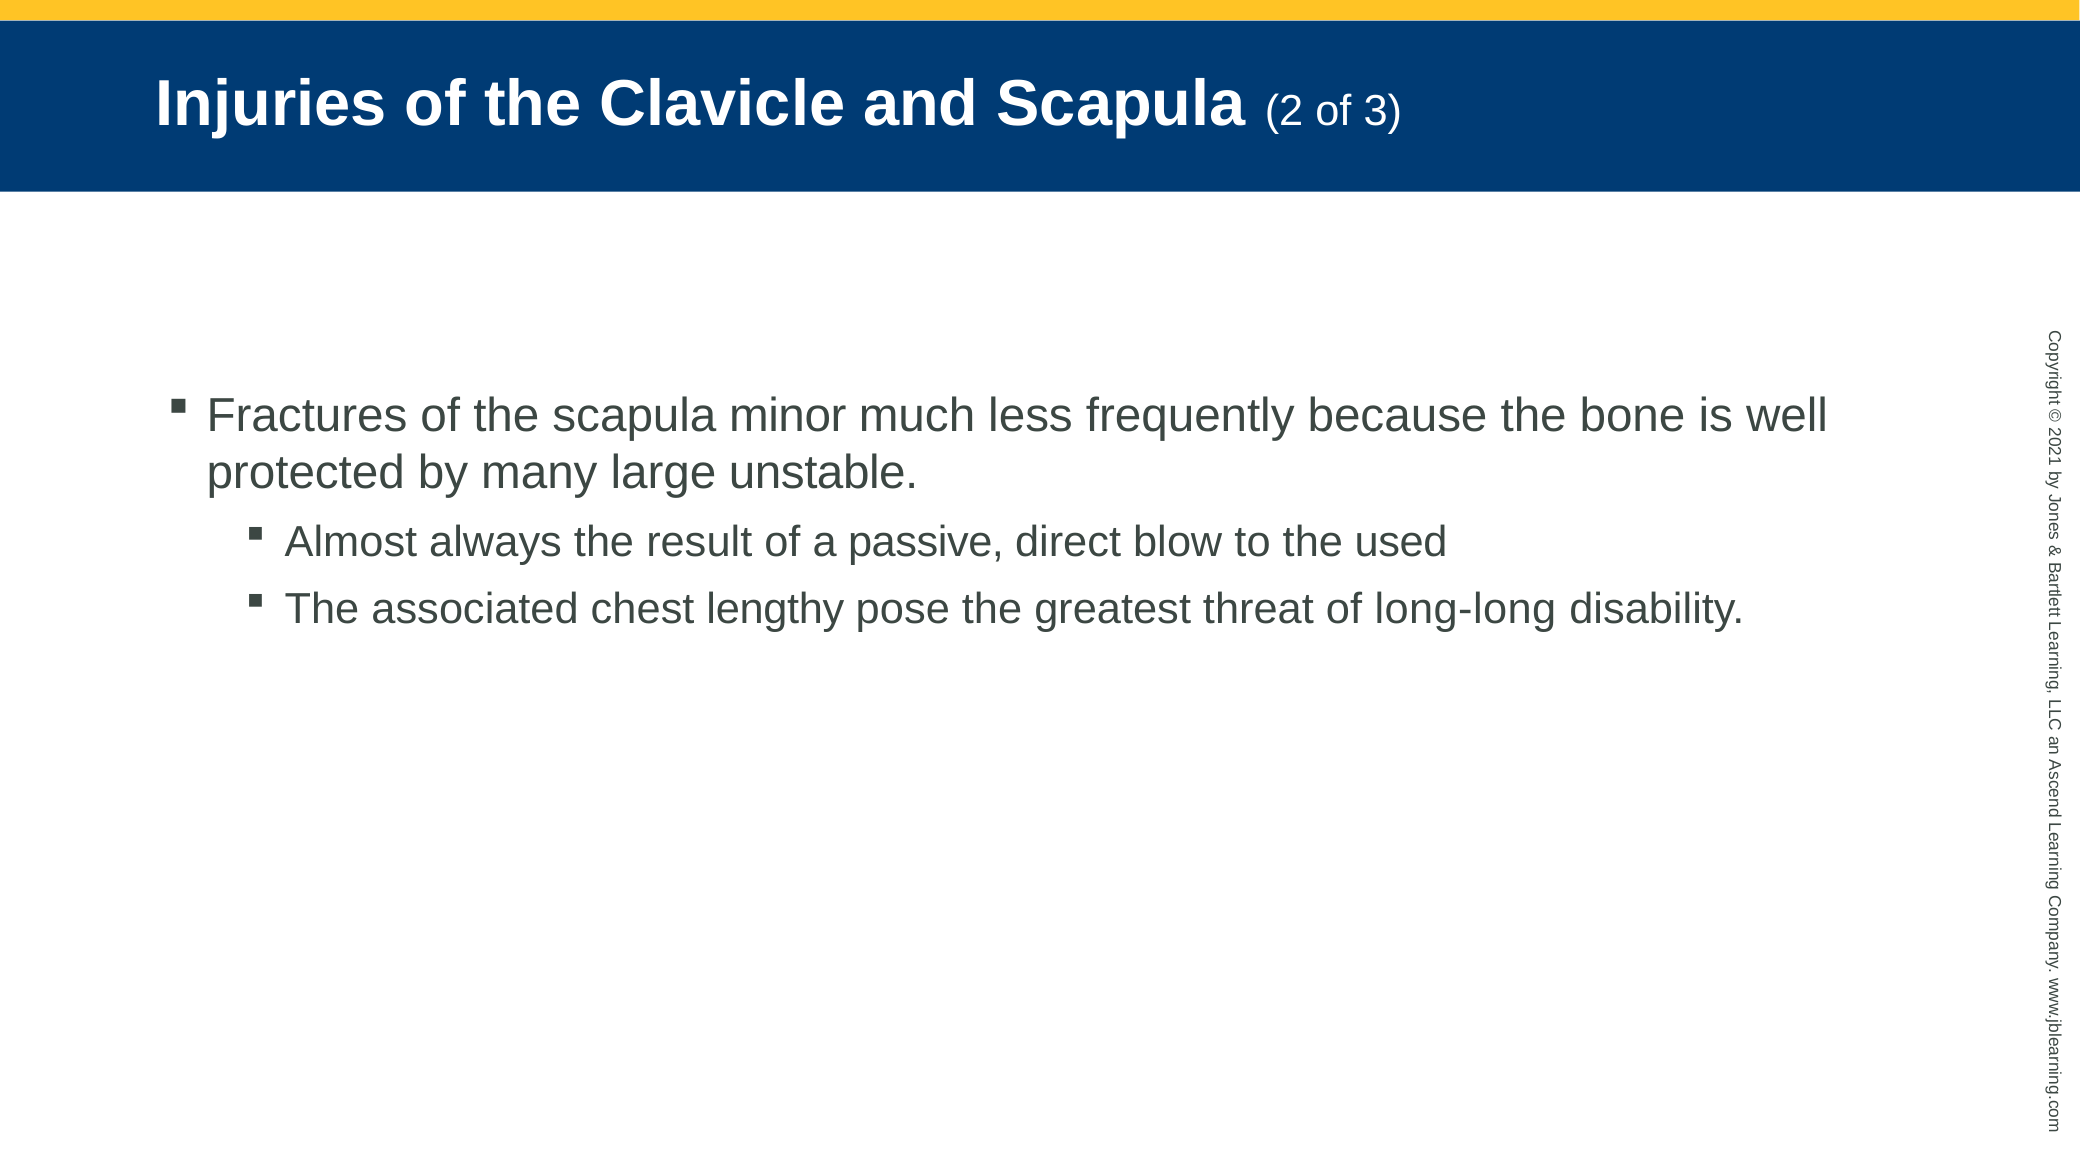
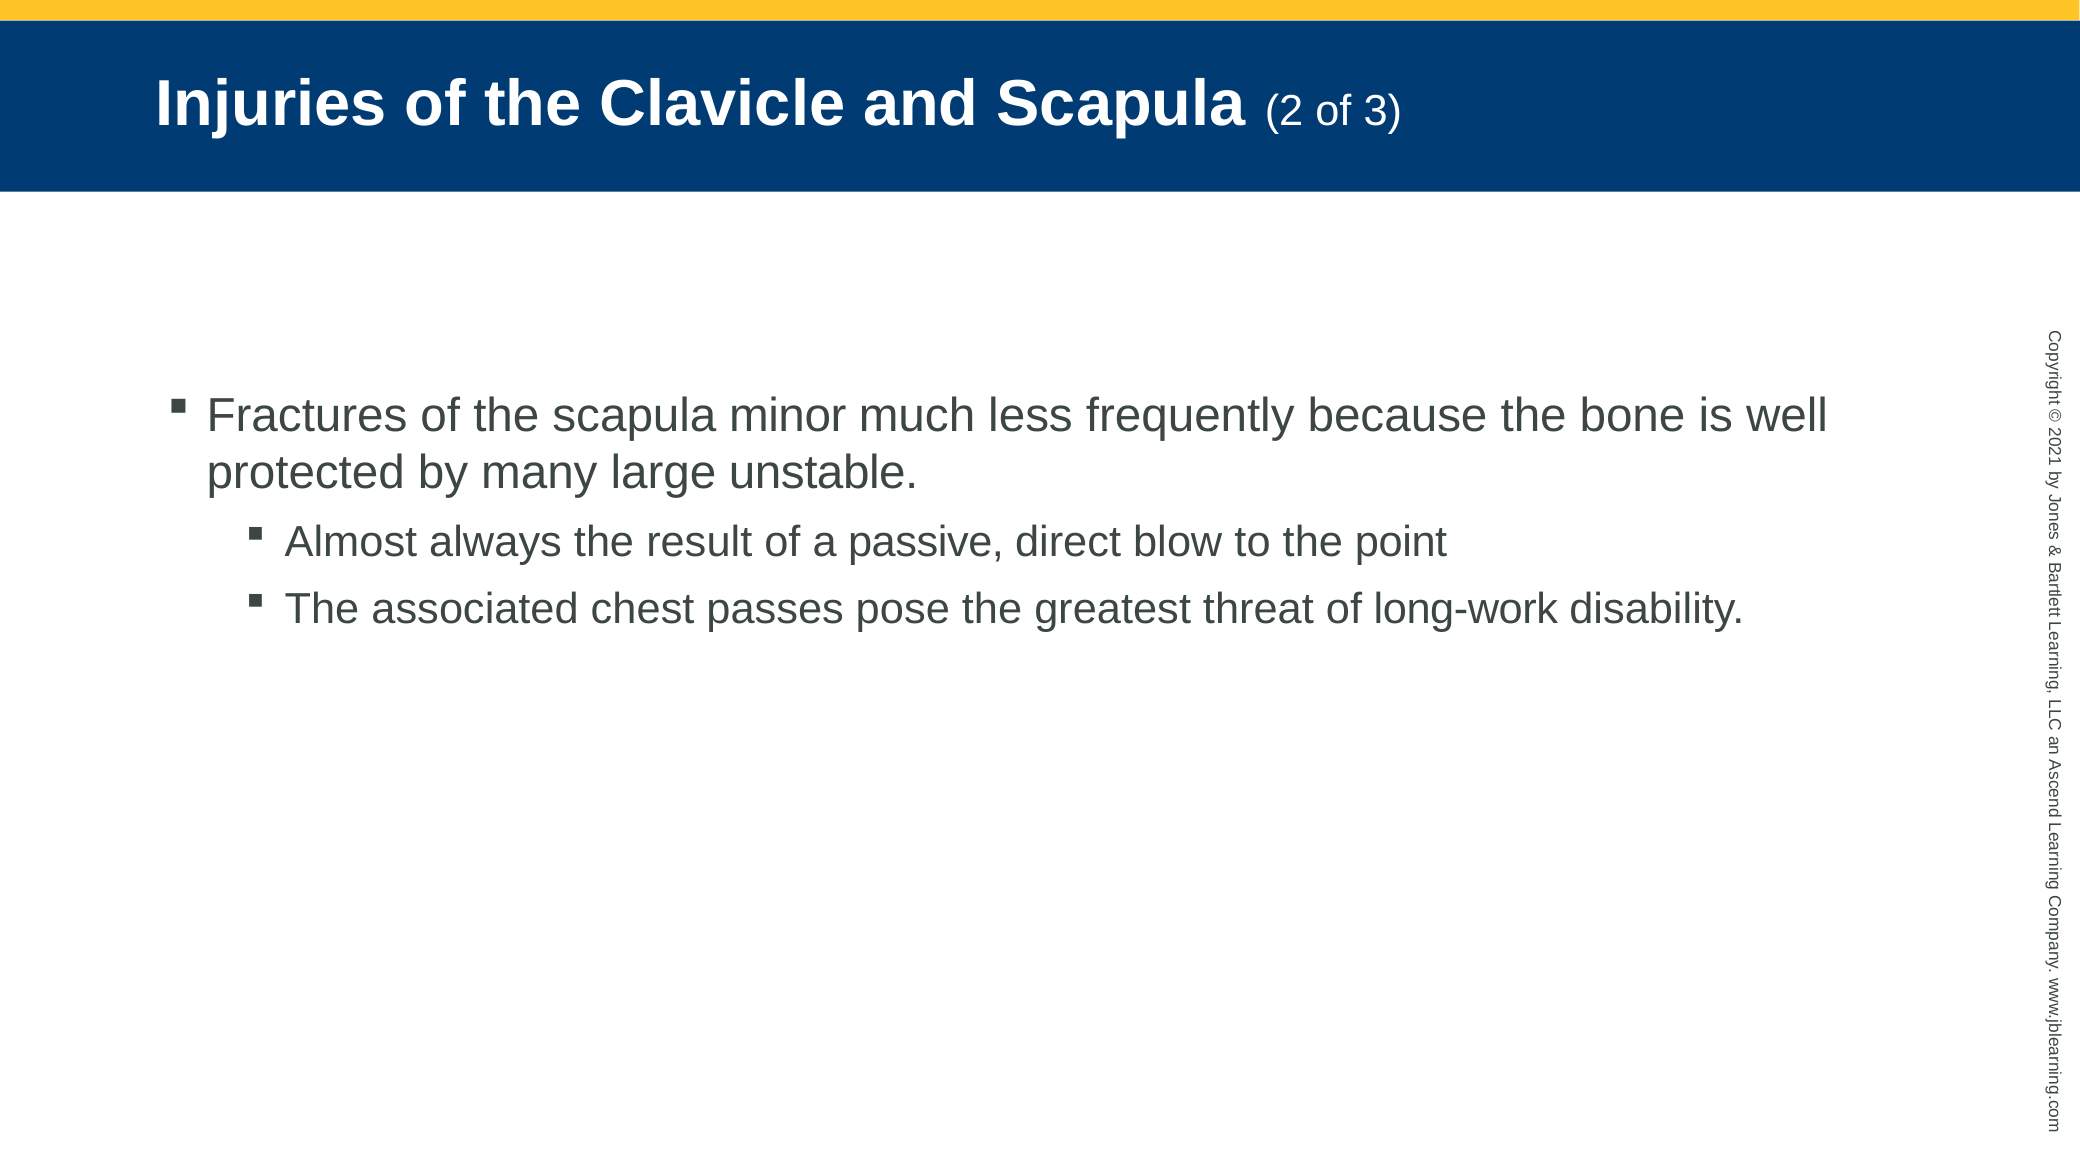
used: used -> point (1401, 542)
lengthy: lengthy -> passes (775, 610)
long-long: long-long -> long-work (1466, 610)
